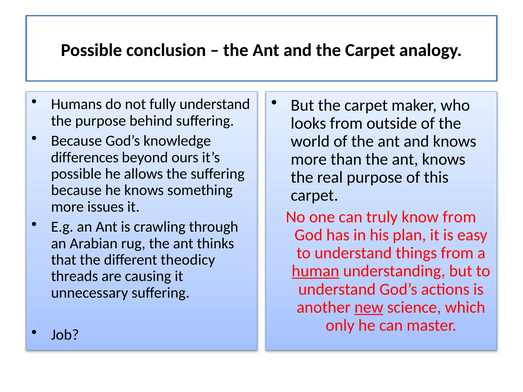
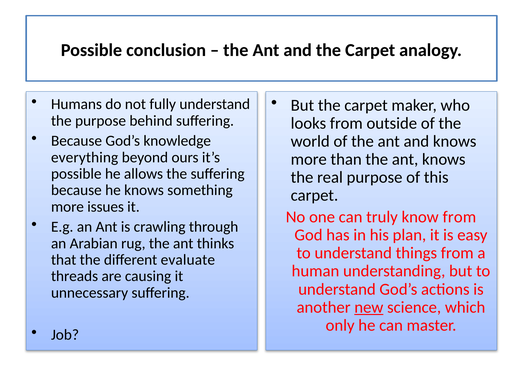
differences: differences -> everything (85, 157)
theodicy: theodicy -> evaluate (188, 260)
human underline: present -> none (315, 271)
